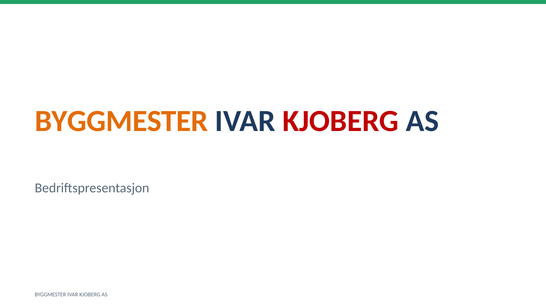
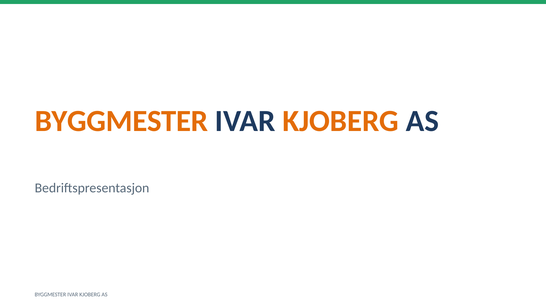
KJOBERG colour: red -> orange (341, 121)
